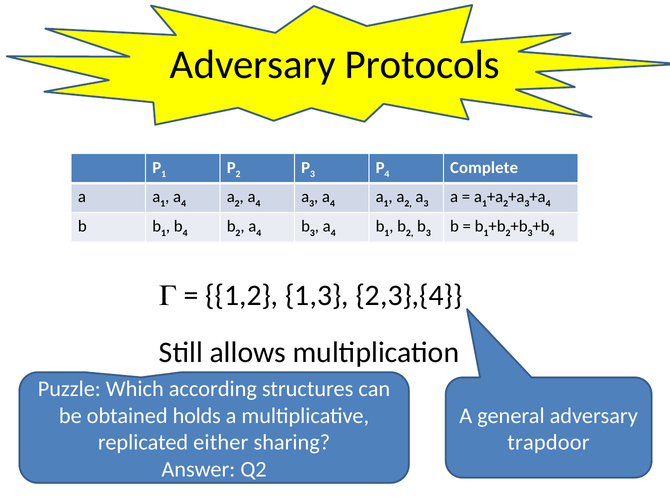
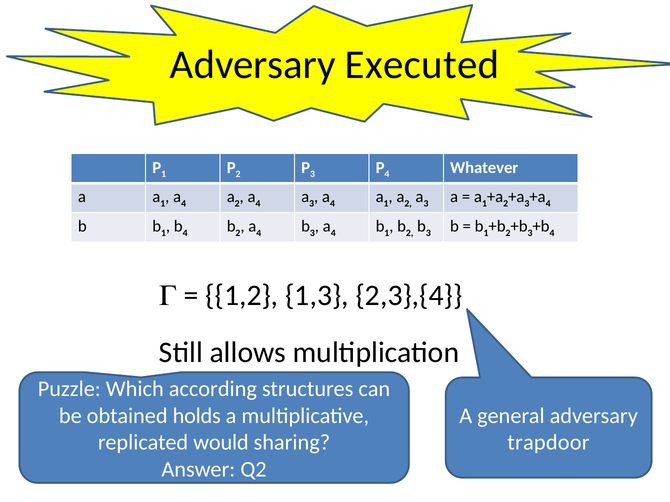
Protocols: Protocols -> Executed (422, 65)
Complete: Complete -> Whatever (484, 168)
either: either -> would (221, 443)
